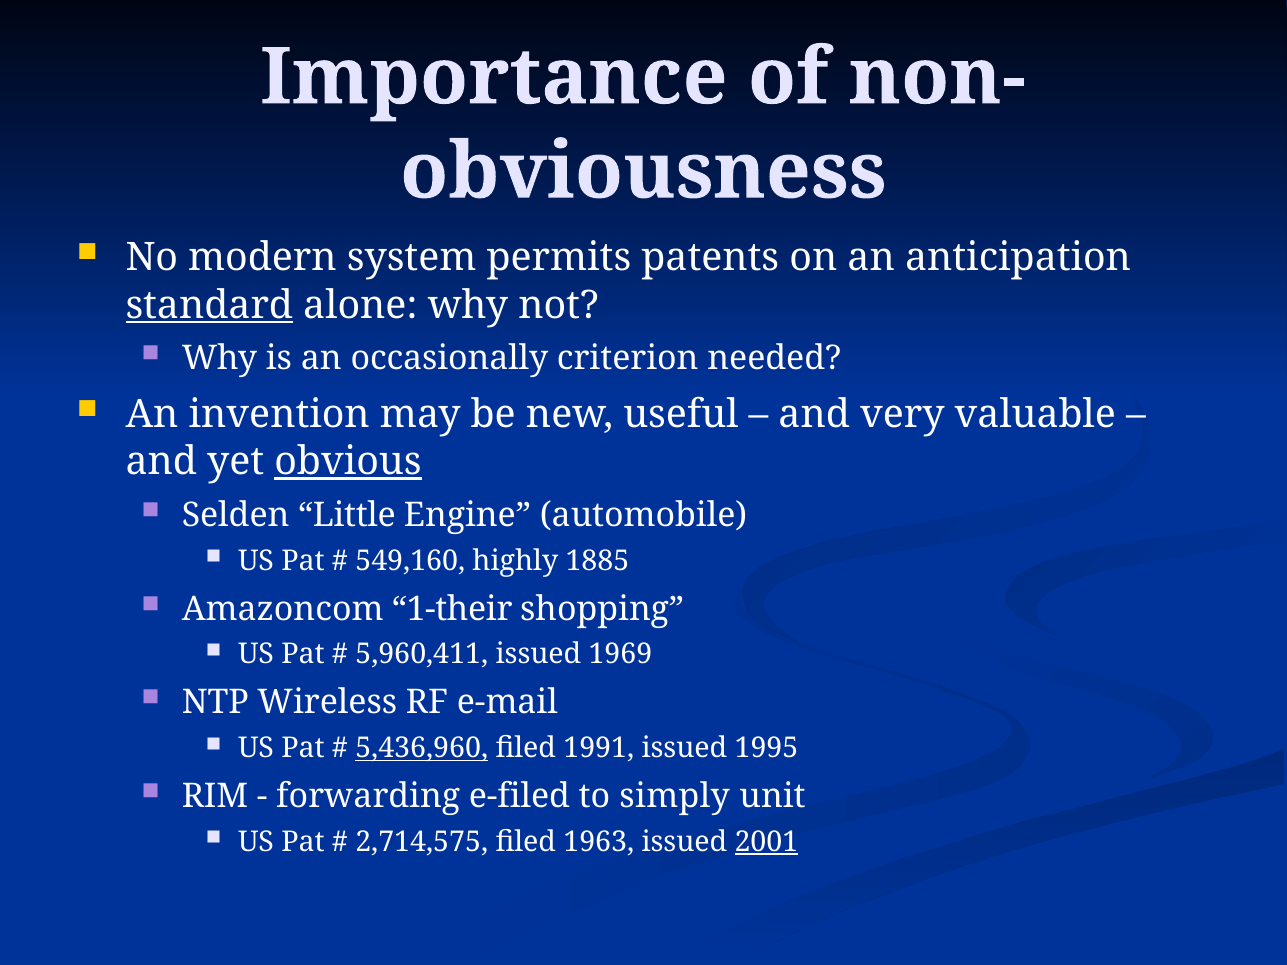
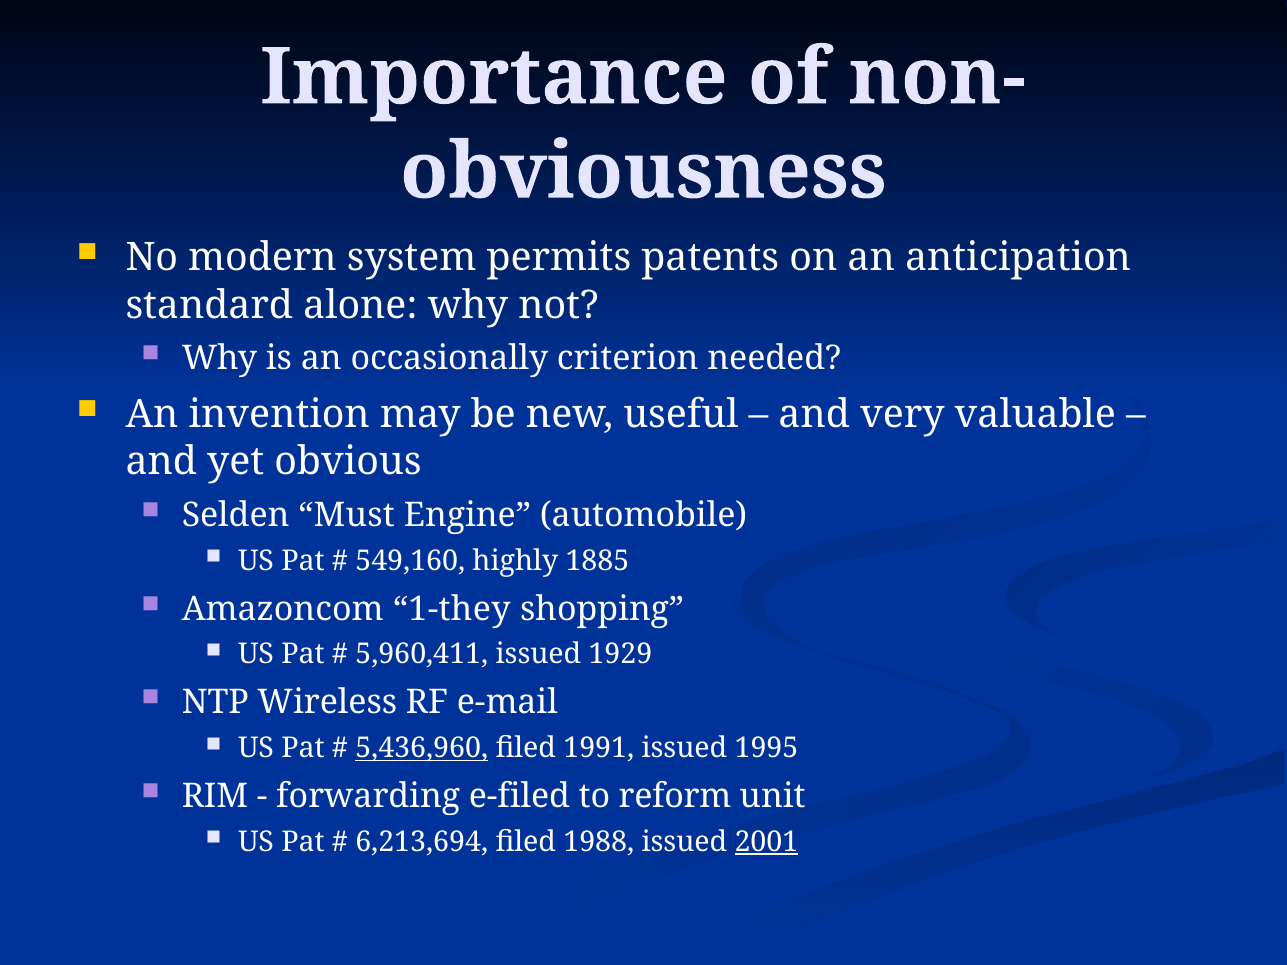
standard underline: present -> none (209, 305)
obvious underline: present -> none (348, 462)
Little: Little -> Must (347, 515)
1-their: 1-their -> 1-they (452, 609)
1969: 1969 -> 1929 (620, 655)
simply: simply -> reform (675, 796)
2,714,575: 2,714,575 -> 6,213,694 (422, 842)
1963: 1963 -> 1988 (599, 842)
